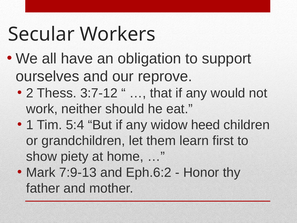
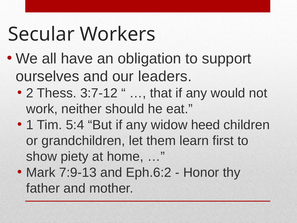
reprove: reprove -> leaders (165, 76)
